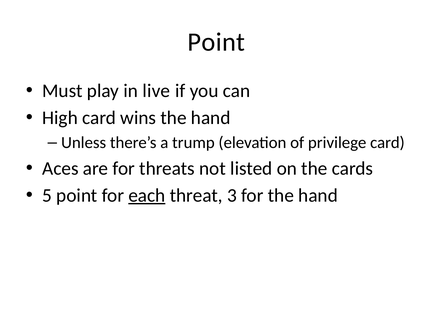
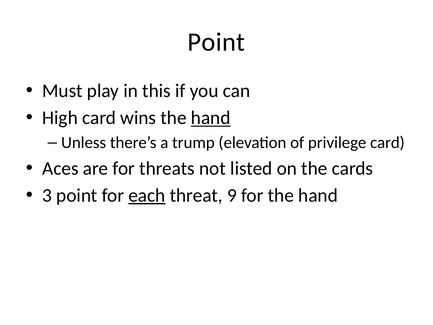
live: live -> this (156, 91)
hand underline: none -> present (211, 118)
5: 5 -> 3 (47, 195)
3: 3 -> 9 (232, 195)
